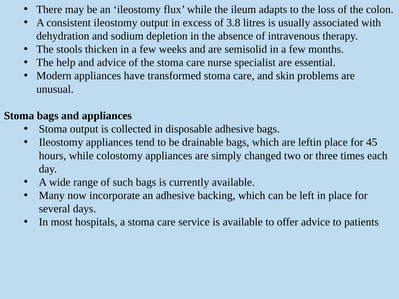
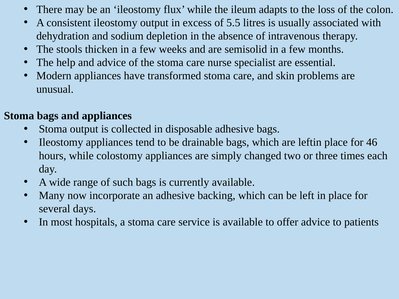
3.8: 3.8 -> 5.5 (233, 23)
45: 45 -> 46 (372, 142)
